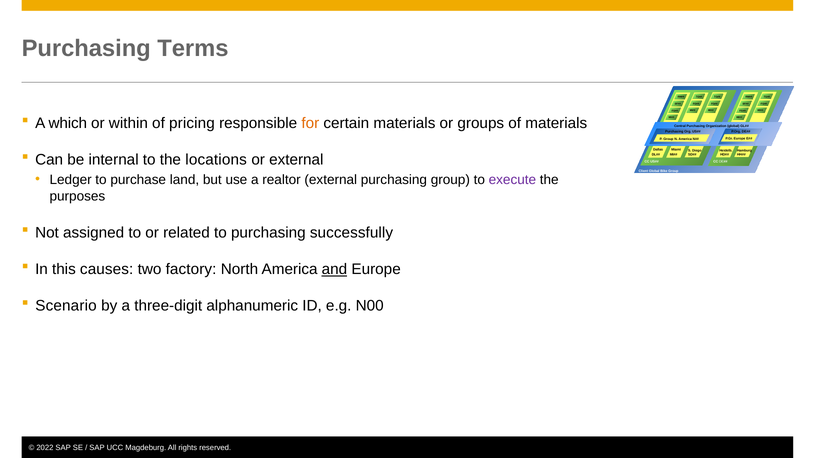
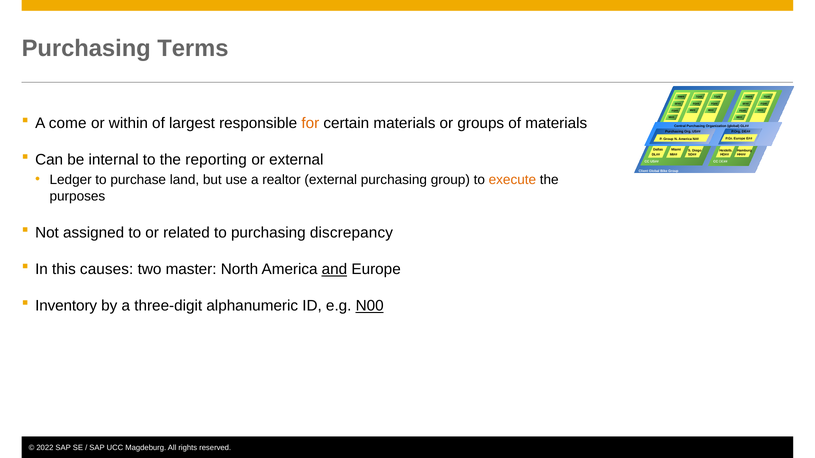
which: which -> come (68, 123)
pricing: pricing -> largest (192, 123)
locations: locations -> reporting (216, 160)
execute colour: purple -> orange (512, 180)
successfully: successfully -> discrepancy (351, 233)
factory: factory -> master (191, 269)
Scenario: Scenario -> Inventory (66, 306)
N00 underline: none -> present (370, 306)
